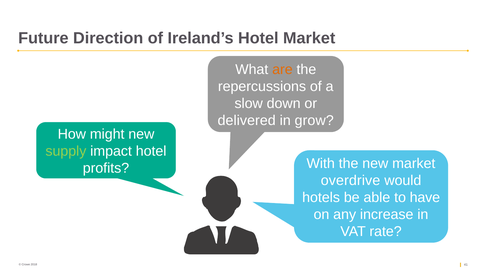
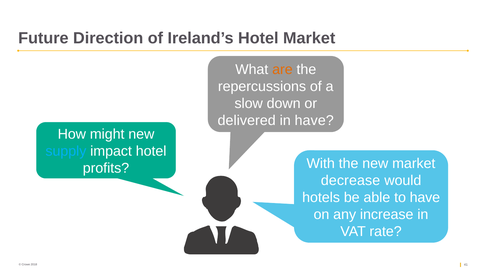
in grow: grow -> have (314, 121)
supply colour: light green -> light blue (66, 151)
overdrive: overdrive -> decrease (351, 181)
